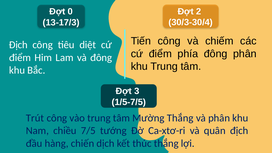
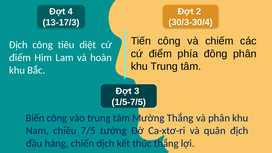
0: 0 -> 4 (70, 12)
và đông: đông -> hoàn (101, 58)
Trút: Trút -> Biến (35, 118)
